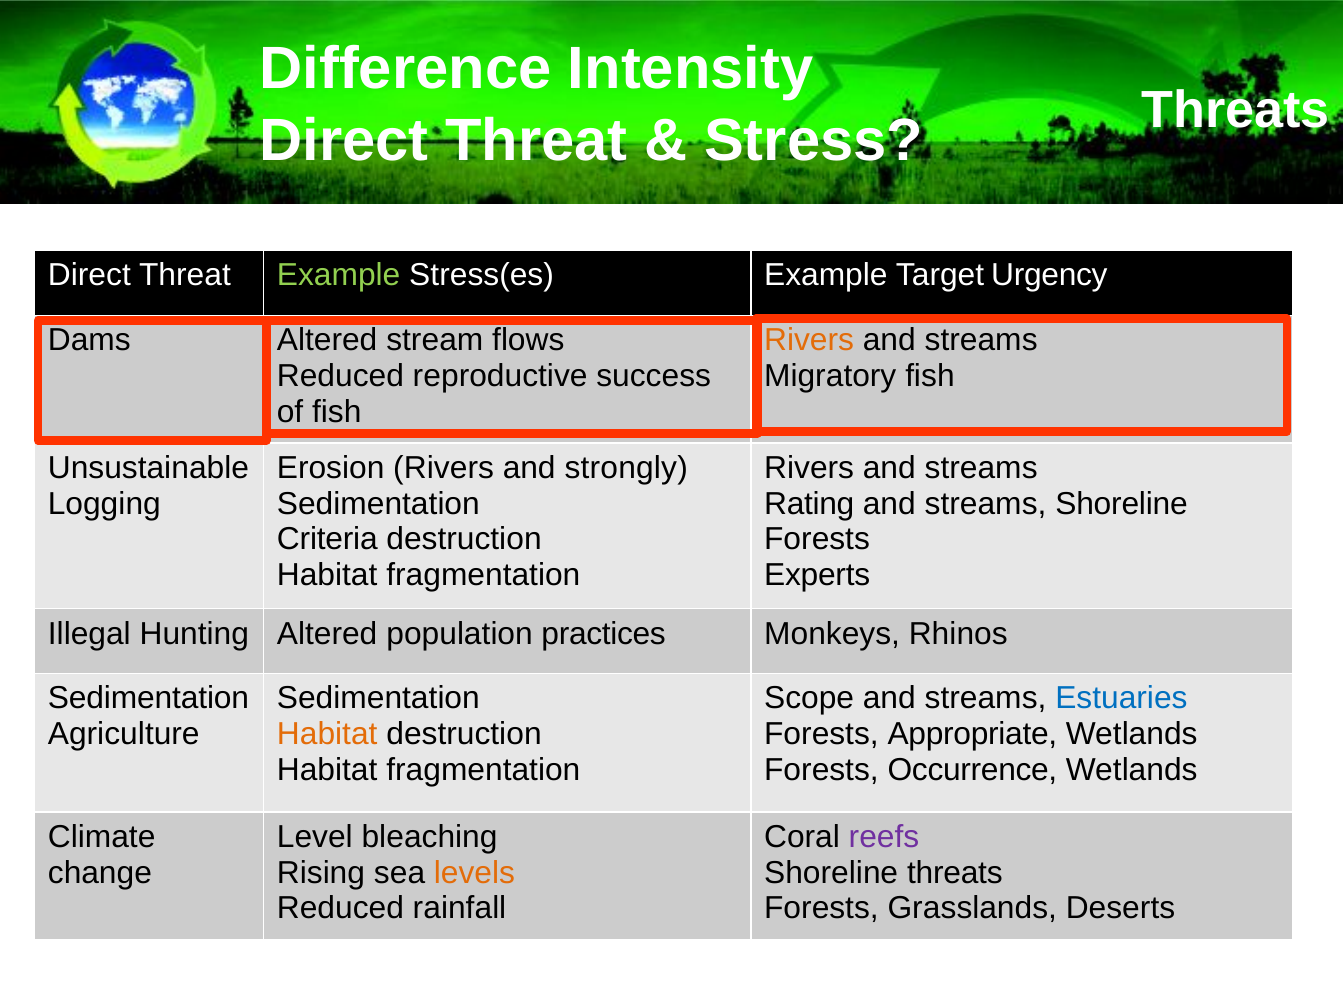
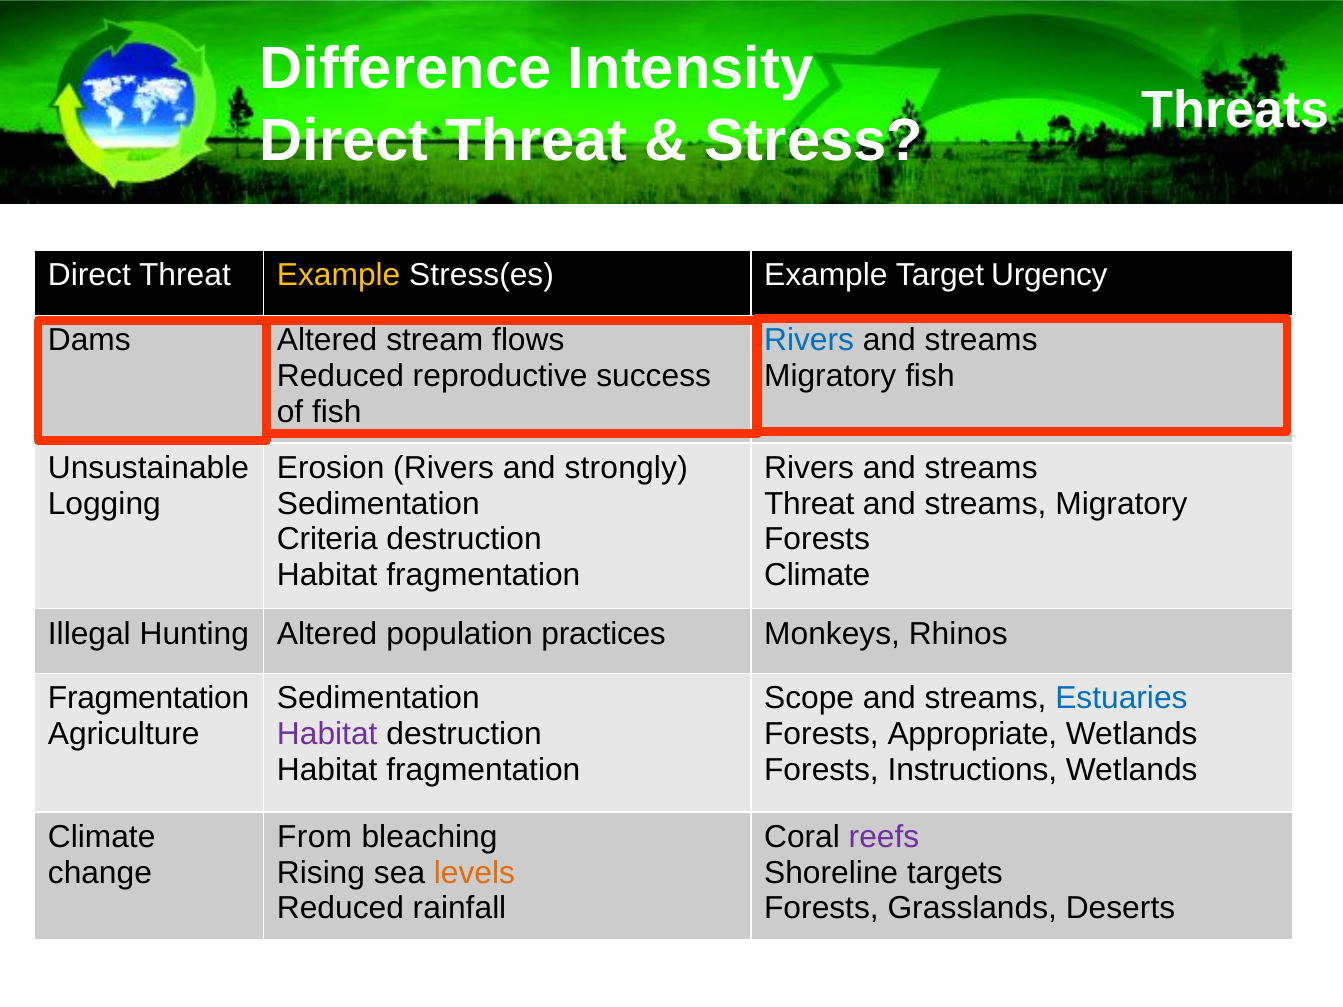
Example colour: light green -> yellow (339, 276)
Rivers colour: orange -> blue (809, 341)
Rating: Rating -> Threat (809, 504)
Shoreline: Shoreline -> Migratory (1121, 504)
Experts: Experts -> Climate (817, 575)
Sedimentation: Sedimentation -> Fragmentation (149, 699)
Habitat colour: orange -> purple (327, 734)
Occurrence: Occurrence -> Instructions (972, 770)
Level: Level -> From (315, 837)
Shoreline threats: threats -> targets (955, 873)
